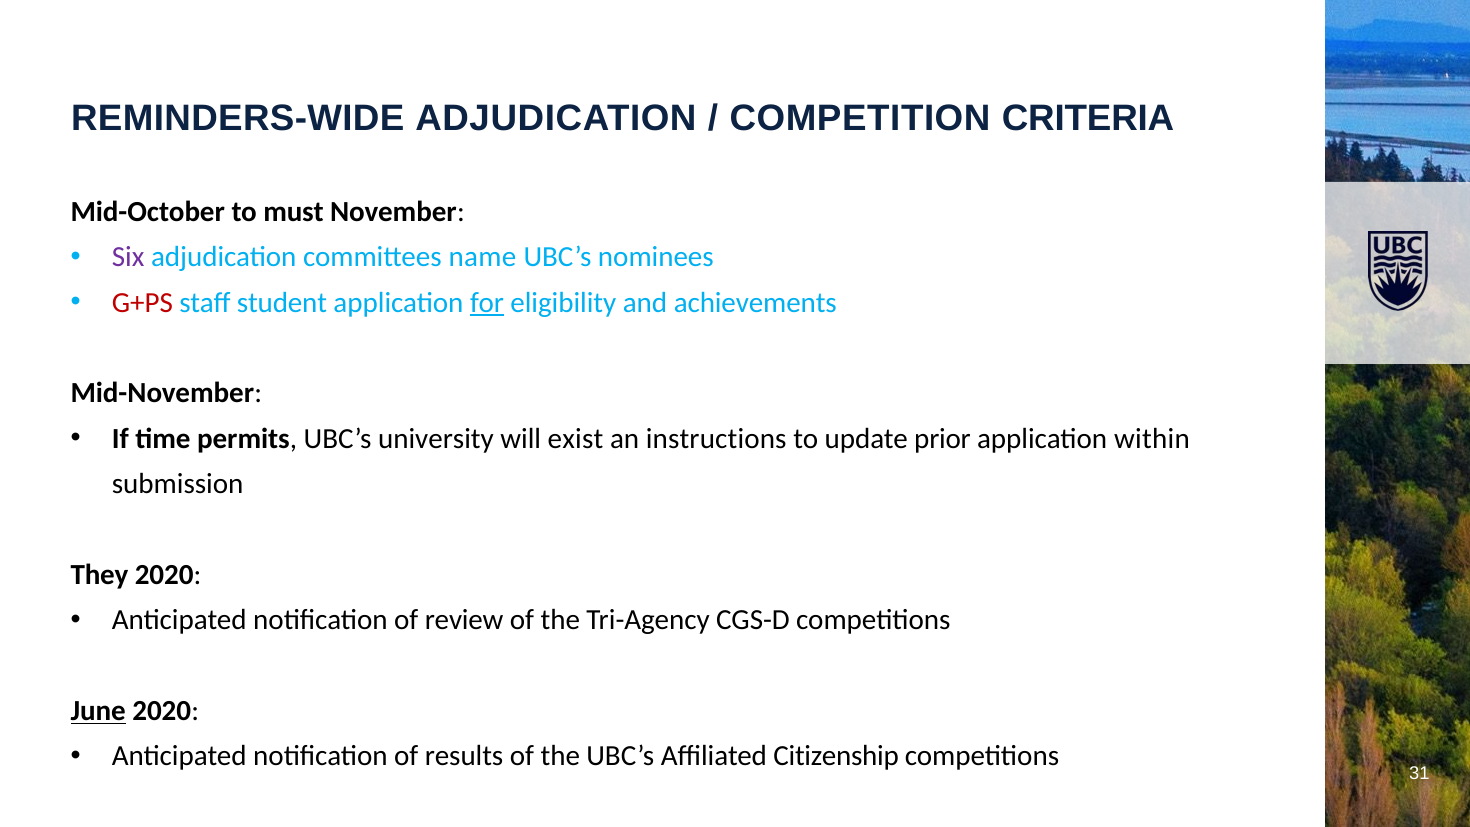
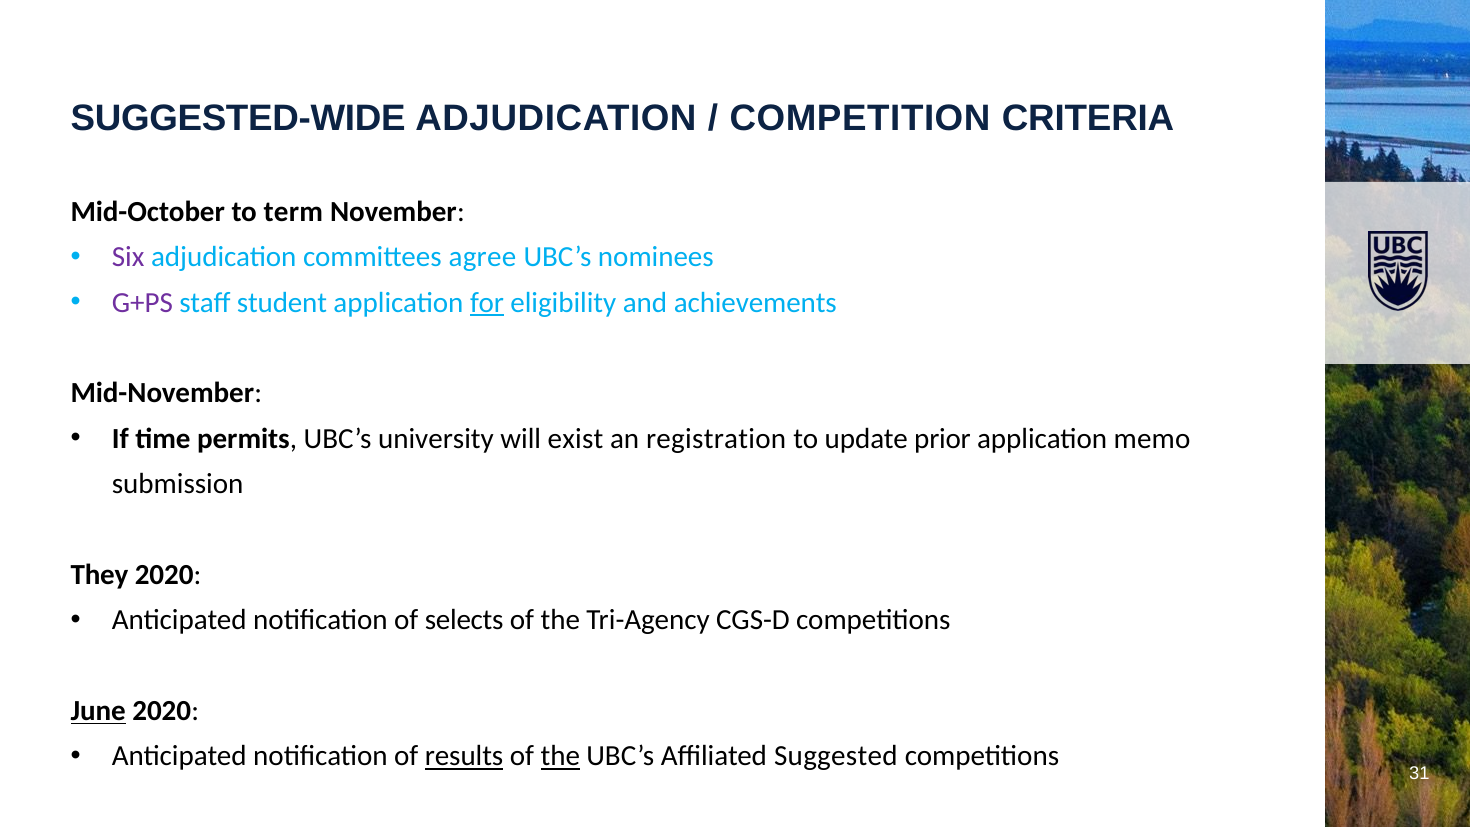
REMINDERS-WIDE: REMINDERS-WIDE -> SUGGESTED-WIDE (238, 118)
must: must -> term (293, 212)
name: name -> agree (482, 257)
G+PS colour: red -> purple (142, 303)
instructions: instructions -> registration (716, 439)
within: within -> memo (1152, 439)
review: review -> selects (464, 620)
results underline: none -> present (464, 756)
the underline: none -> present (560, 756)
Citizenship: Citizenship -> Suggested (836, 756)
